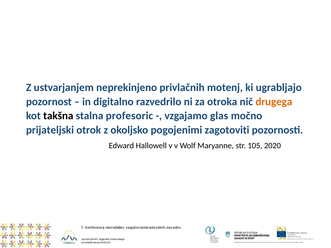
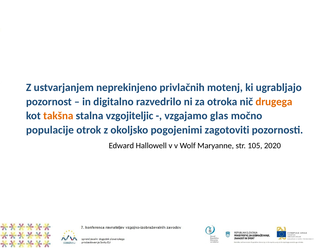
takšna colour: black -> orange (58, 116)
profesoric: profesoric -> vzgojiteljic (130, 116)
prijateljski: prijateljski -> populacije (50, 130)
